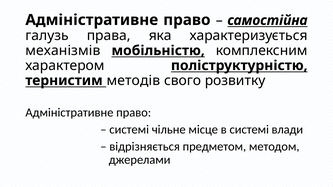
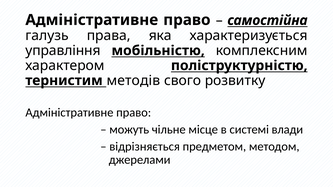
механізмів: механізмів -> управління (63, 51)
системі: системі -> можуть (129, 130)
